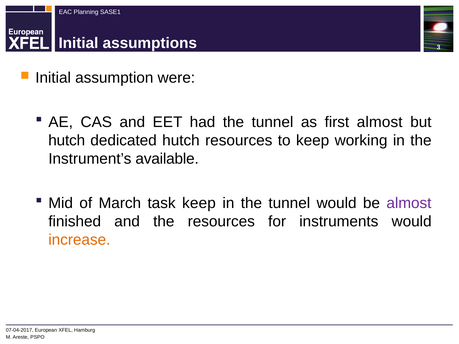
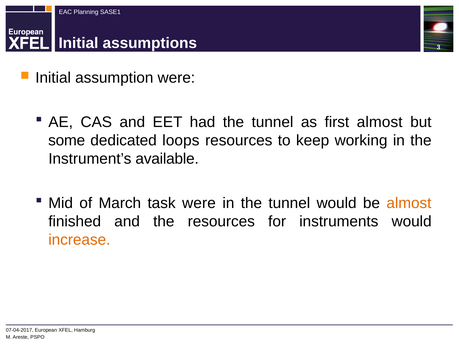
hutch: hutch -> some (67, 141)
dedicated hutch: hutch -> loops (181, 141)
task keep: keep -> were (199, 203)
almost colour: purple -> orange (409, 203)
